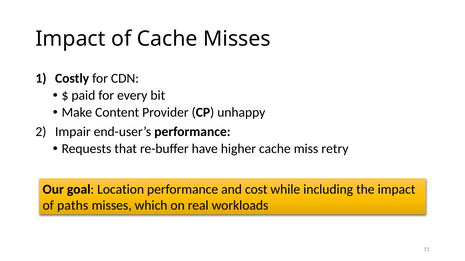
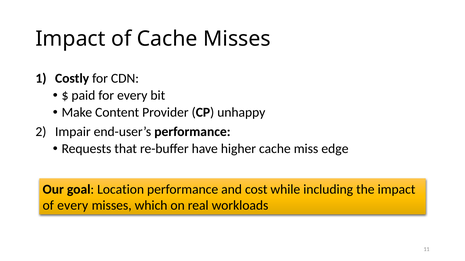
retry: retry -> edge (335, 149)
of paths: paths -> every (73, 206)
